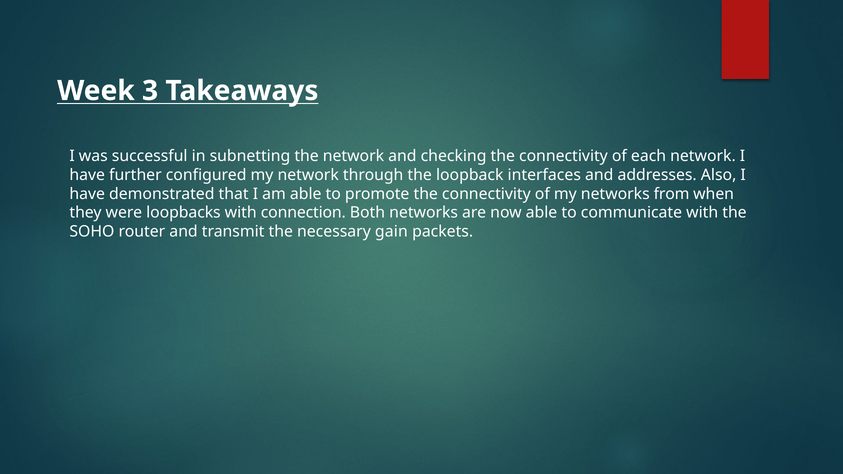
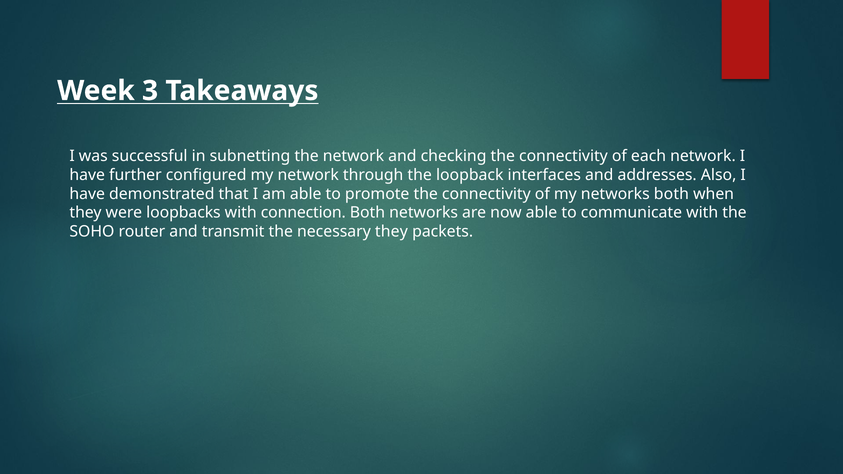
networks from: from -> both (671, 194)
necessary gain: gain -> they (391, 232)
